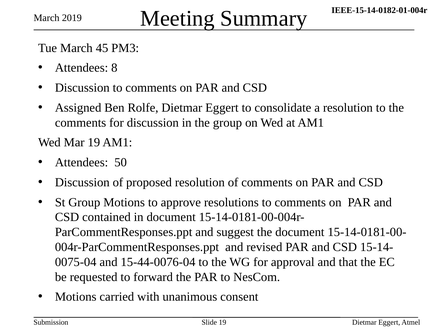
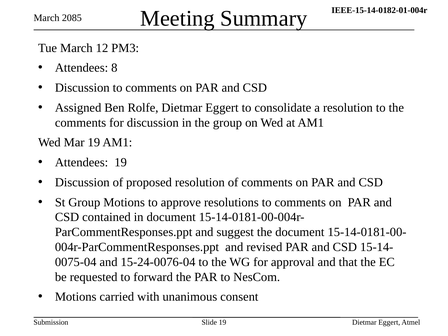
2019: 2019 -> 2085 (72, 18)
45: 45 -> 12 (102, 48)
Attendees 50: 50 -> 19 (121, 162)
15-44-0076-04: 15-44-0076-04 -> 15-24-0076-04 (158, 262)
